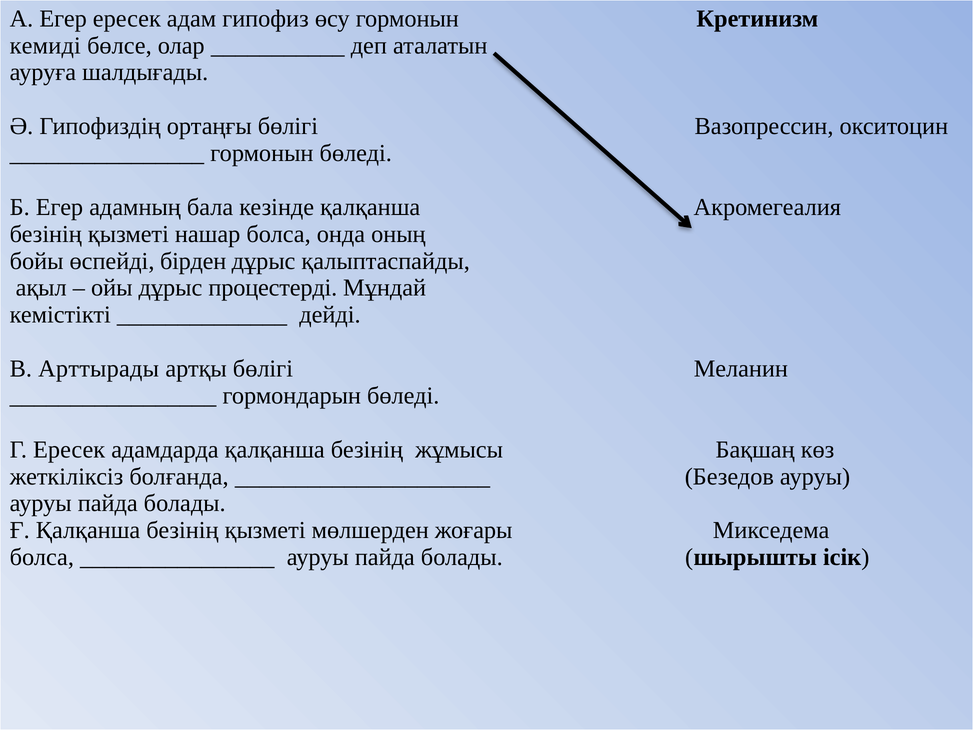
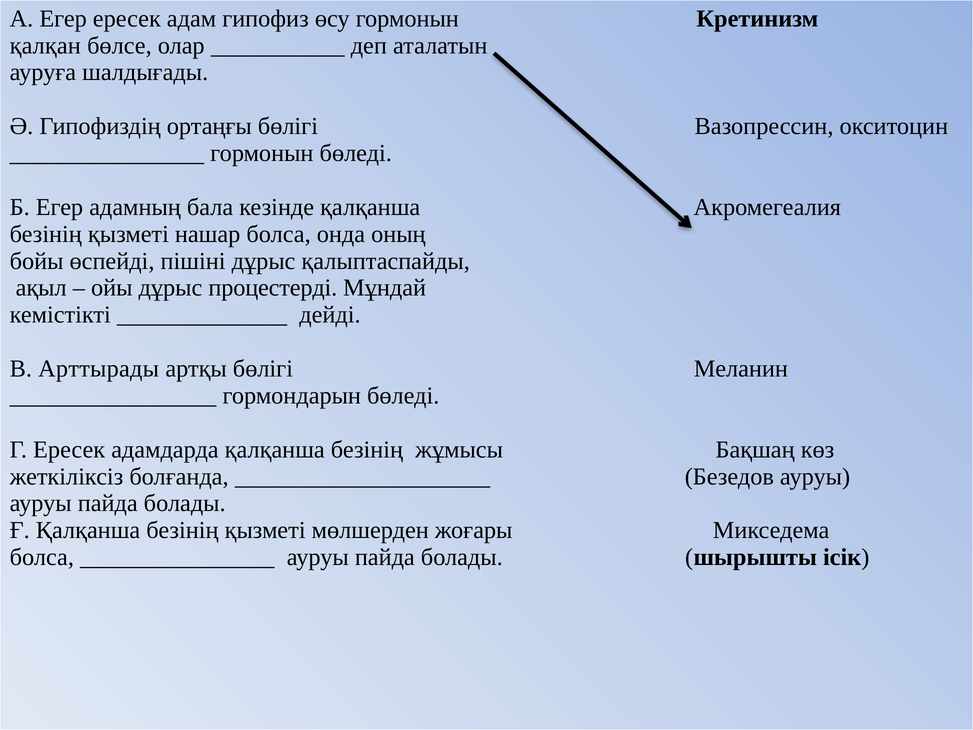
кемиді: кемиді -> қалқан (45, 45)
бірден: бірден -> пішіні (193, 261)
